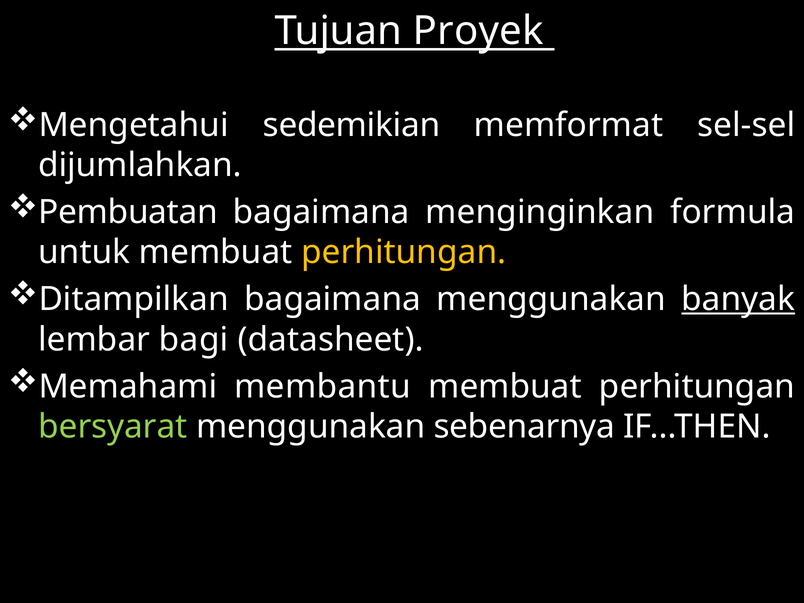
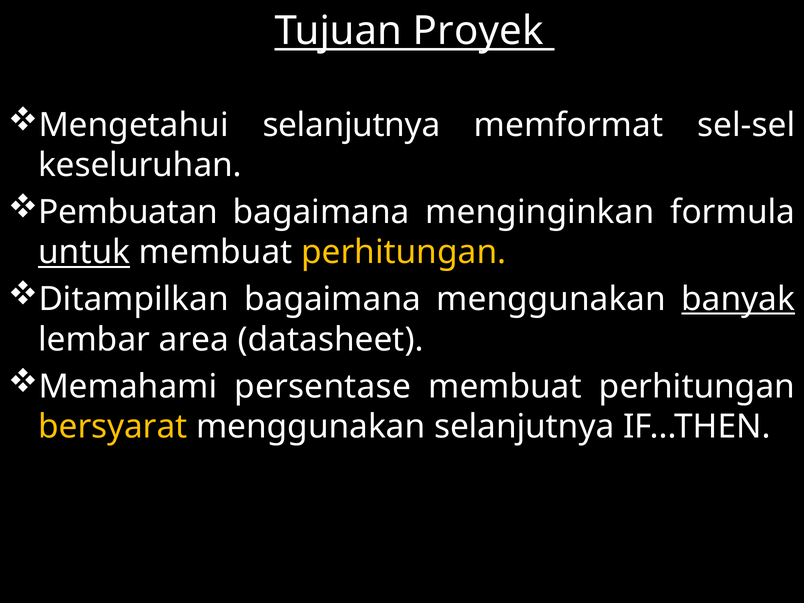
Mengetahui sedemikian: sedemikian -> selanjutnya (352, 125)
dijumlahkan: dijumlahkan -> keseluruhan (140, 165)
untuk underline: none -> present (84, 252)
bagi: bagi -> area (194, 340)
membantu: membantu -> persentase (323, 386)
bersyarat colour: light green -> yellow (113, 427)
menggunakan sebenarnya: sebenarnya -> selanjutnya (524, 427)
